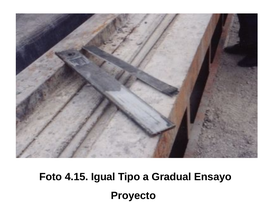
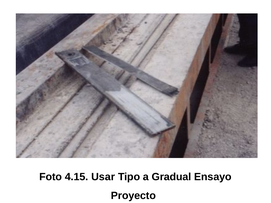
Igual: Igual -> Usar (103, 177)
